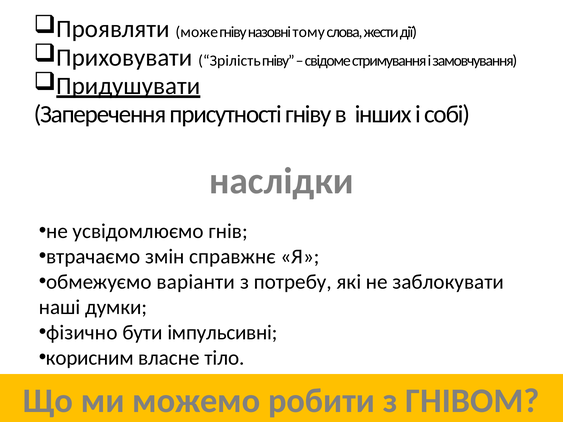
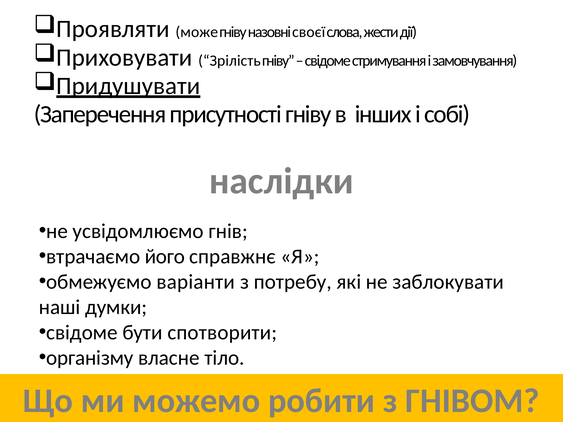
тому: тому -> своєї (309, 32)
змін: змін -> його (165, 257)
фізично: фізично -> свідоме (82, 333)
імпульсивні: імпульсивні -> спотворити (222, 333)
корисним: корисним -> організму (90, 358)
